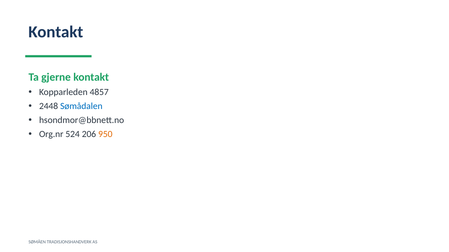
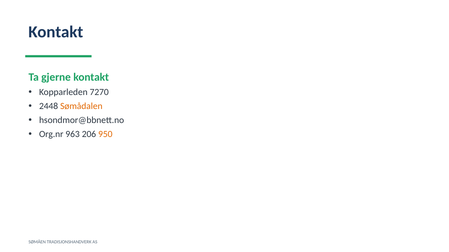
4857: 4857 -> 7270 (99, 92)
Sømådalen colour: blue -> orange (81, 106)
524: 524 -> 963 (73, 134)
